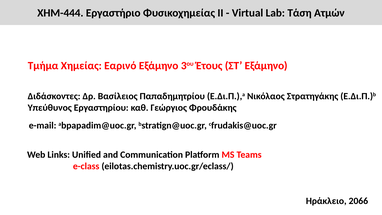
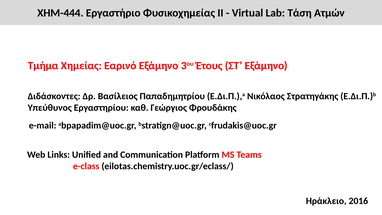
2066: 2066 -> 2016 (358, 201)
